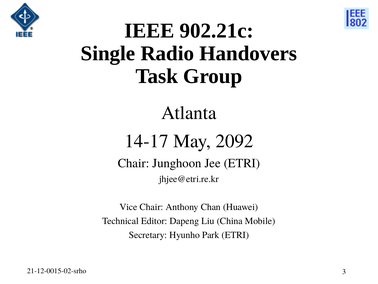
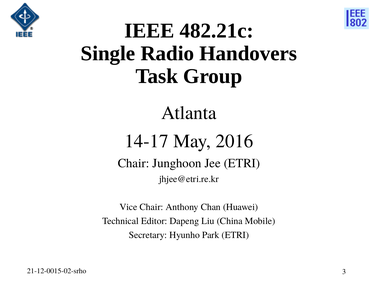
902.21c: 902.21c -> 482.21c (217, 31)
2092: 2092 -> 2016 (235, 141)
